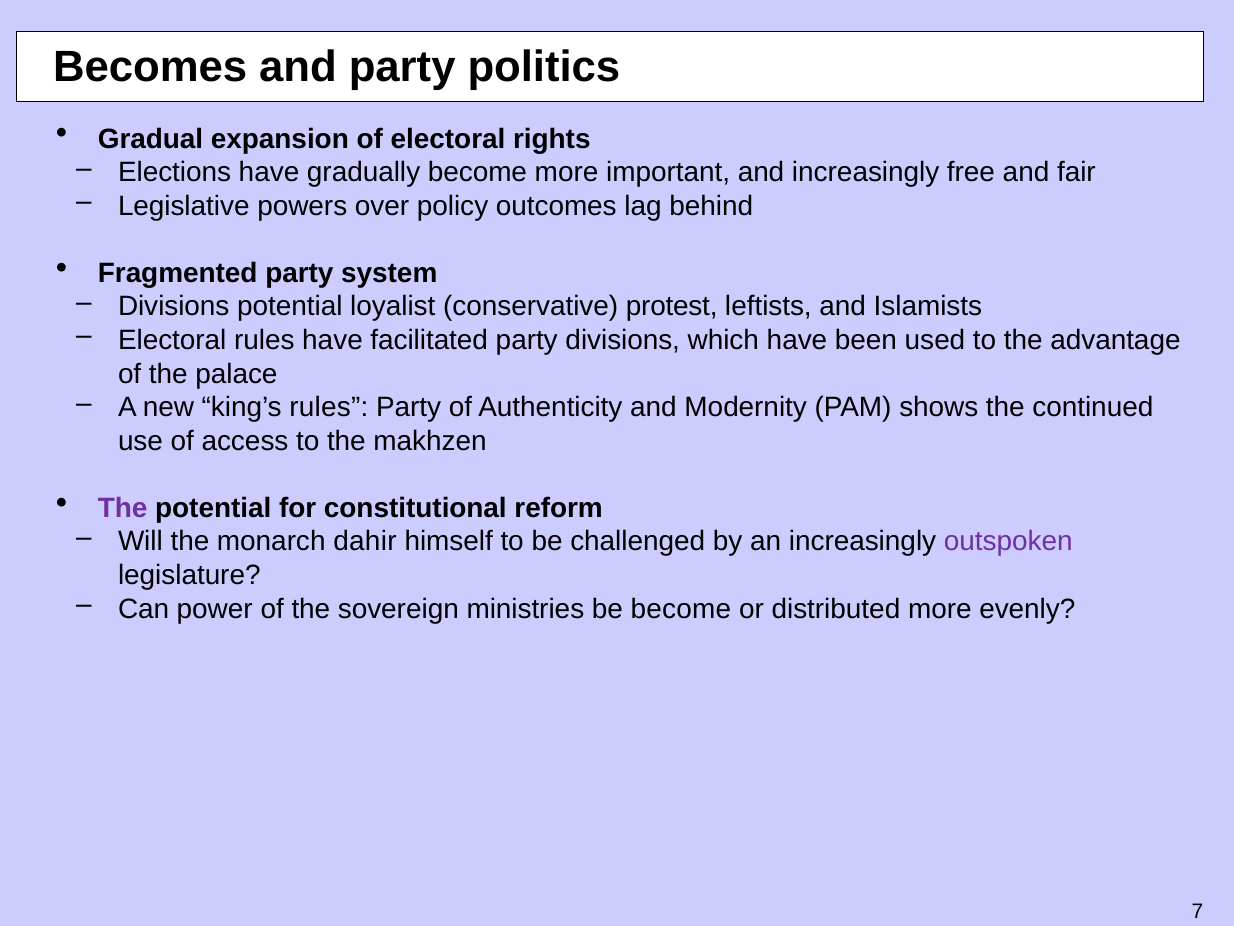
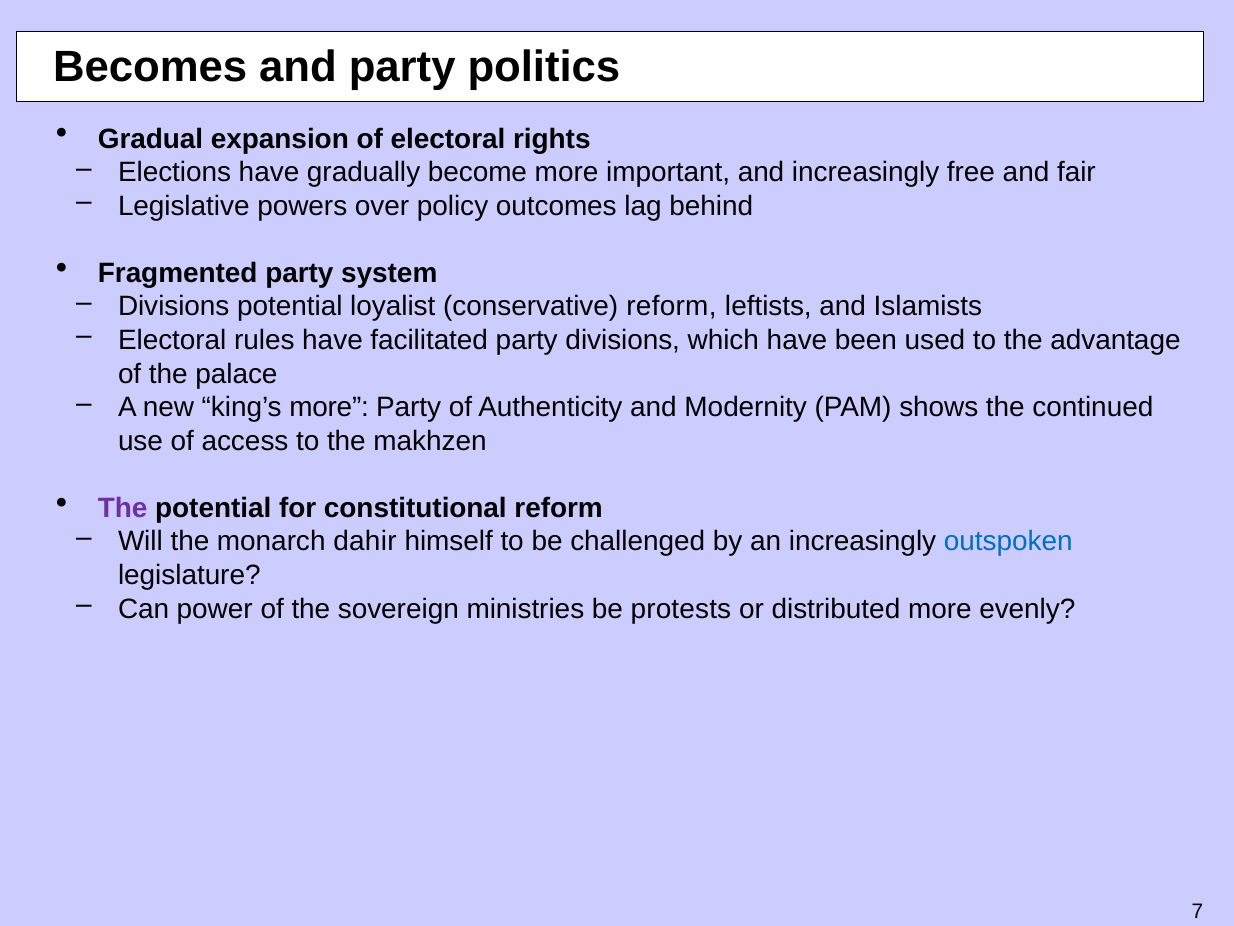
conservative protest: protest -> reform (671, 307)
king’s rules: rules -> more (329, 407)
outspoken colour: purple -> blue (1008, 541)
be become: become -> protests (681, 609)
